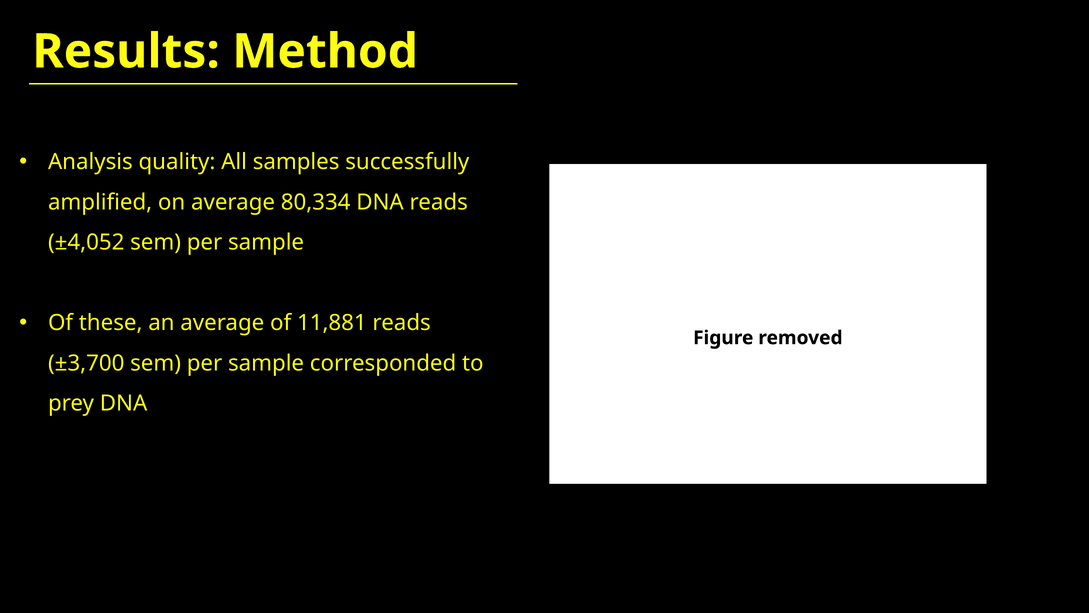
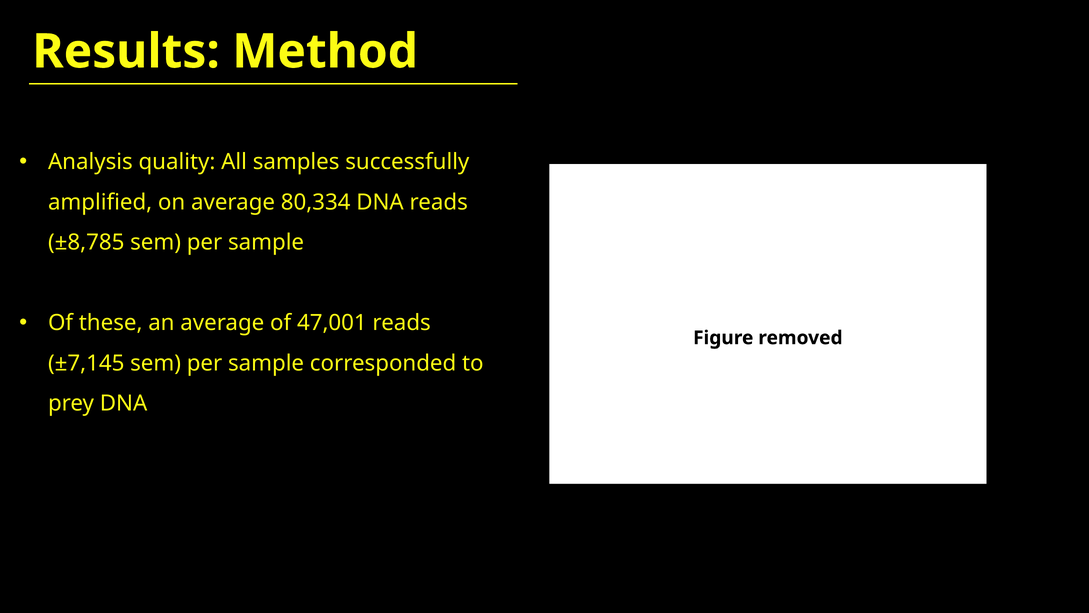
±4,052: ±4,052 -> ±8,785 (86, 242)
11,881: 11,881 -> 47,001 (332, 323)
±3,700: ±3,700 -> ±7,145 (86, 363)
